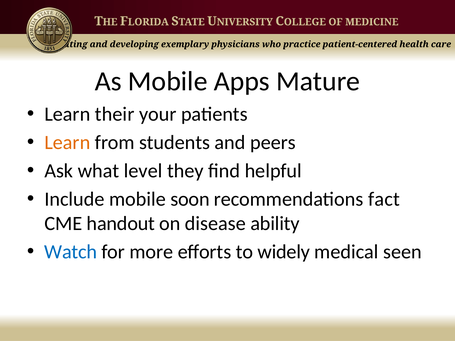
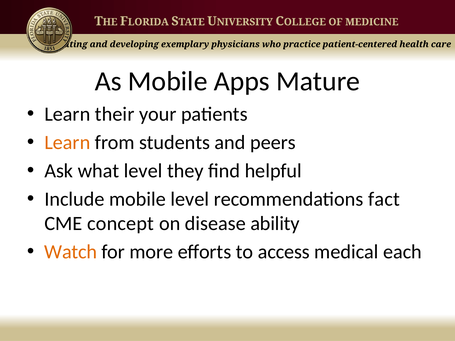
mobile soon: soon -> level (190, 199)
handout: handout -> concept (121, 224)
Watch colour: blue -> orange (71, 252)
widely: widely -> access (284, 252)
seen: seen -> each (403, 252)
